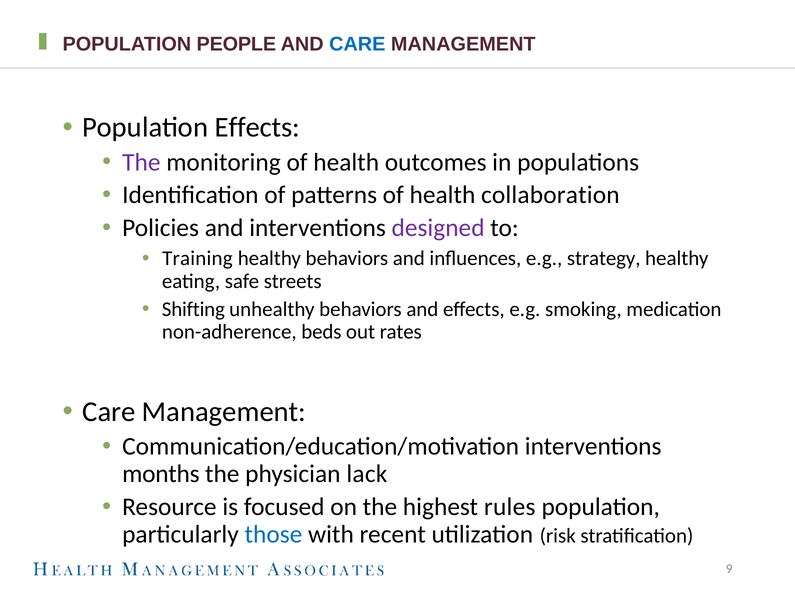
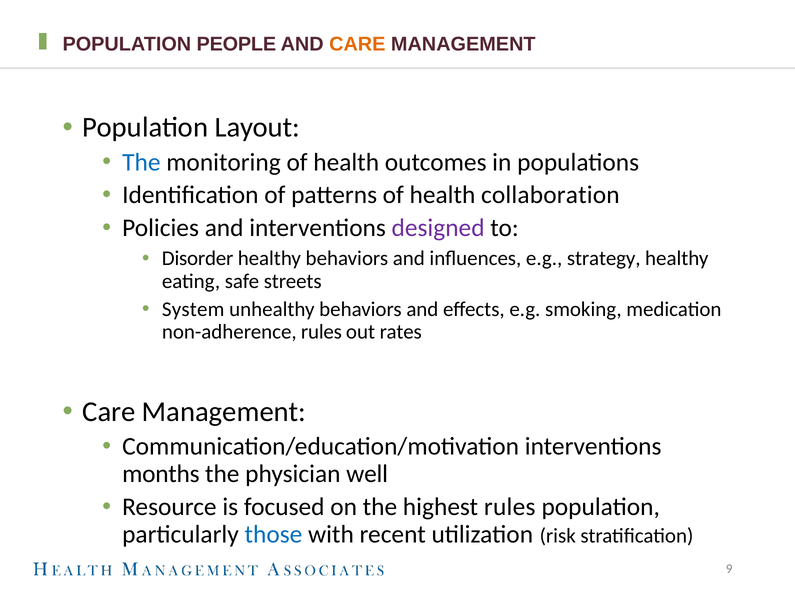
CARE colour: blue -> orange (357, 44)
Population Effects: Effects -> Layout (257, 127)
The colour: purple -> blue (141, 162)
Training: Training -> Disorder (198, 259)
Shifting: Shifting -> System (193, 309)
non-adherence beds: beds -> rules (321, 332)
lack: lack -> well (367, 474)
